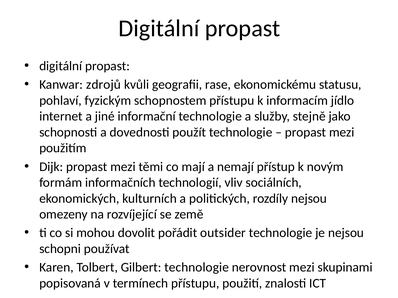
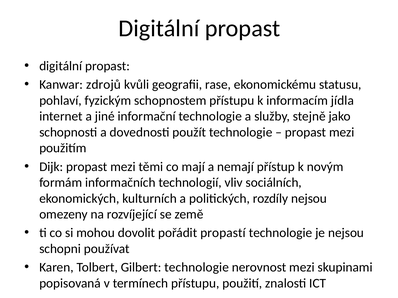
jídlo: jídlo -> jídla (342, 101)
outsider: outsider -> propastí (223, 233)
